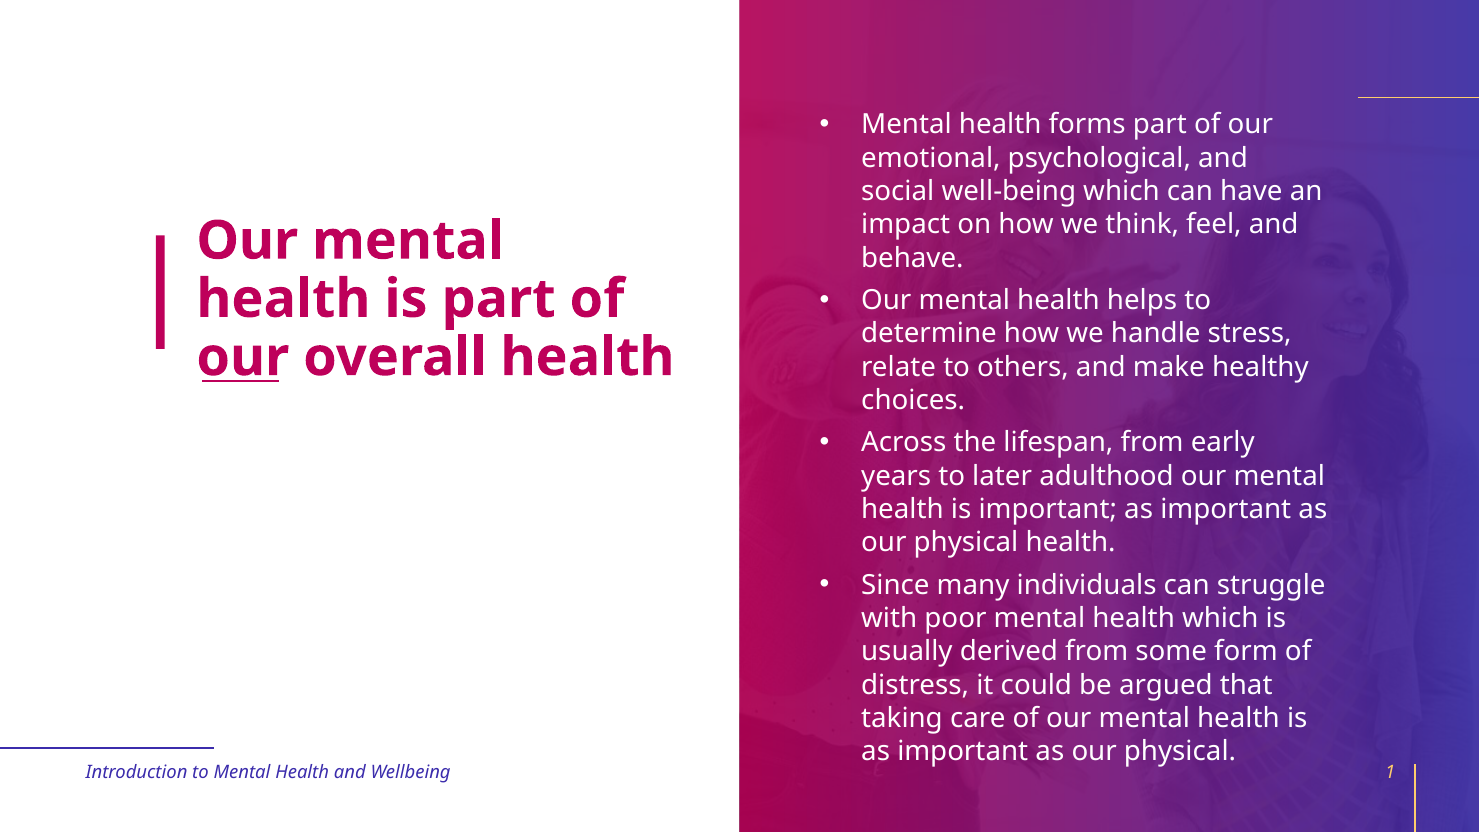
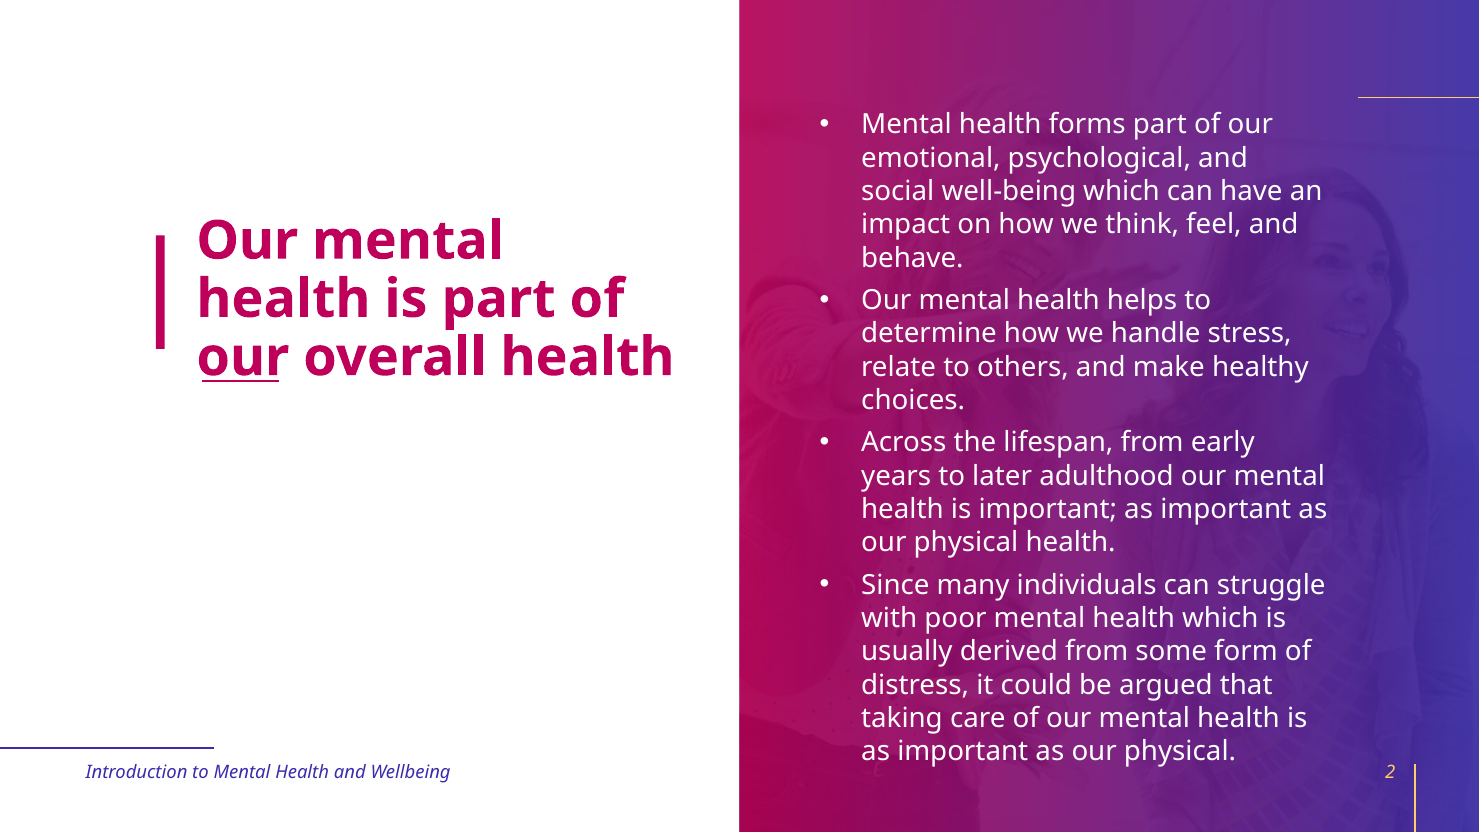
1: 1 -> 2 (1390, 773)
